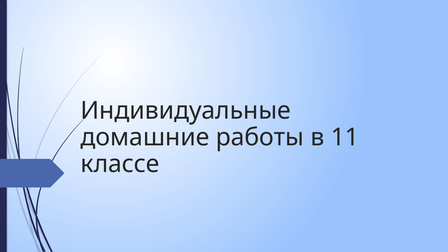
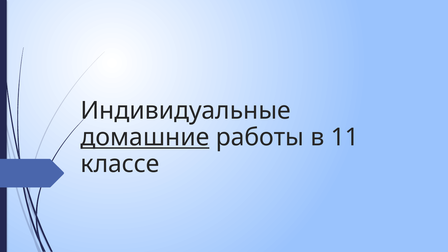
домашние underline: none -> present (145, 137)
